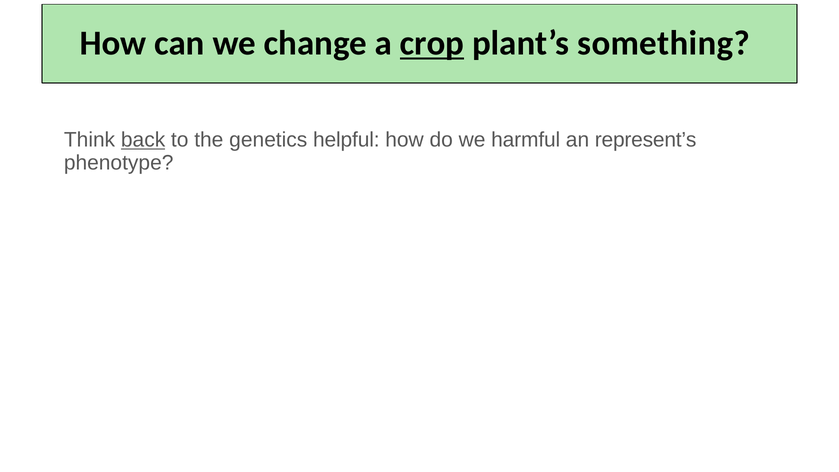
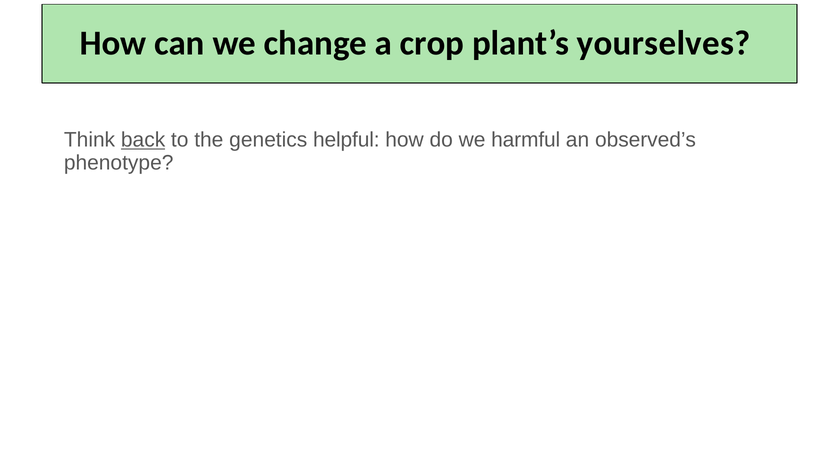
crop underline: present -> none (432, 43)
something: something -> yourselves (664, 43)
represent’s: represent’s -> observed’s (646, 140)
